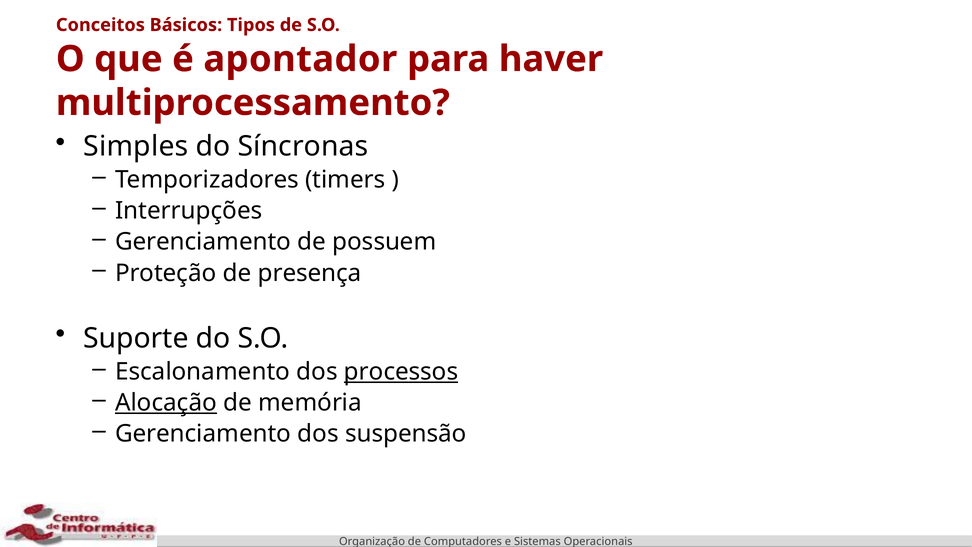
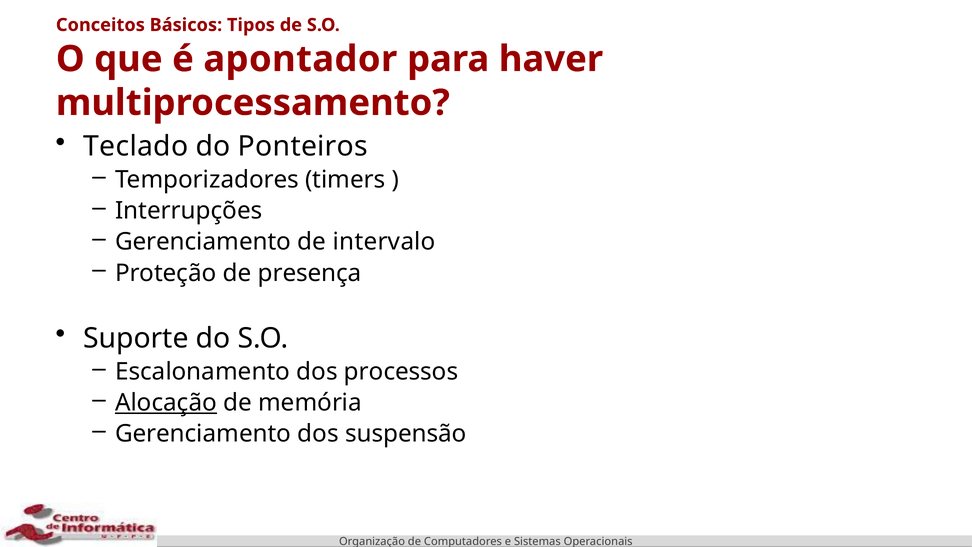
Simples: Simples -> Teclado (136, 146)
Síncronas: Síncronas -> Ponteiros (303, 146)
possuem: possuem -> intervalo (384, 242)
processos underline: present -> none (401, 371)
